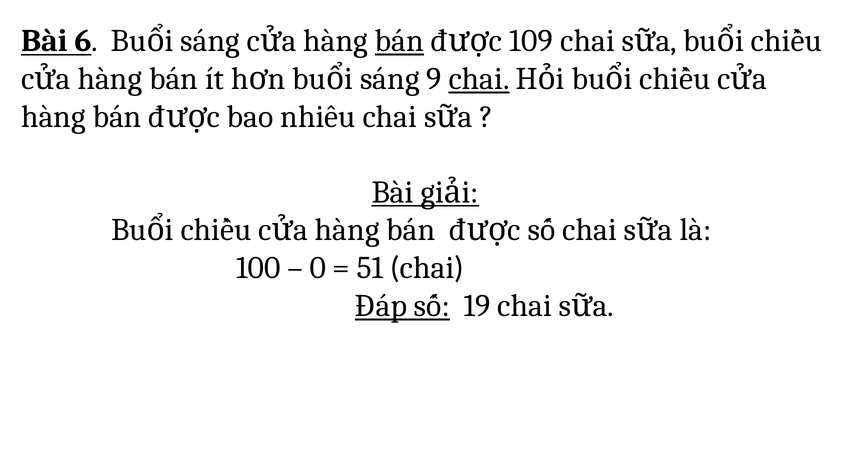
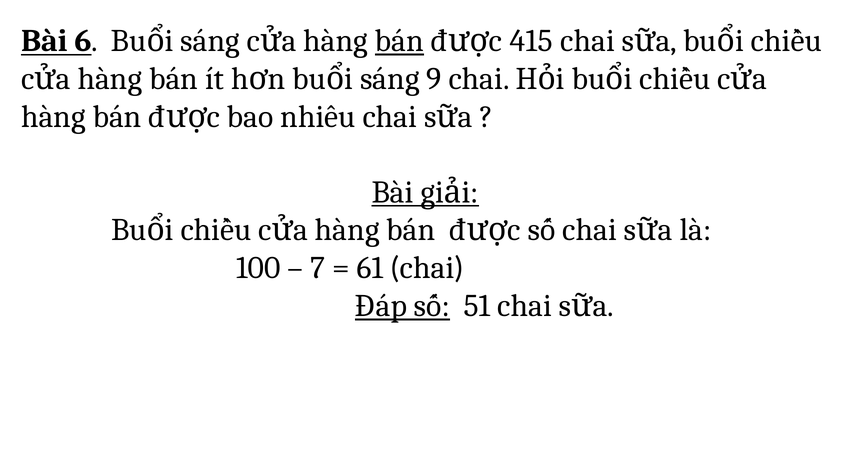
109: 109 -> 415 (531, 41)
chai underline: present -> none (479, 79)
0: 0 -> 7 (318, 268)
51: 51 -> 61 (370, 268)
19: 19 -> 51 (477, 306)
